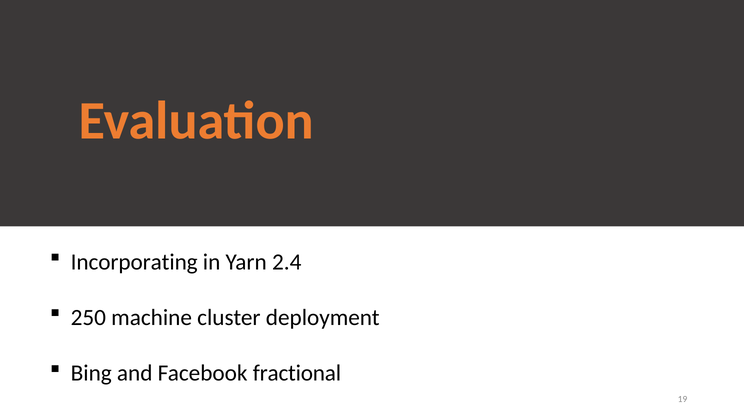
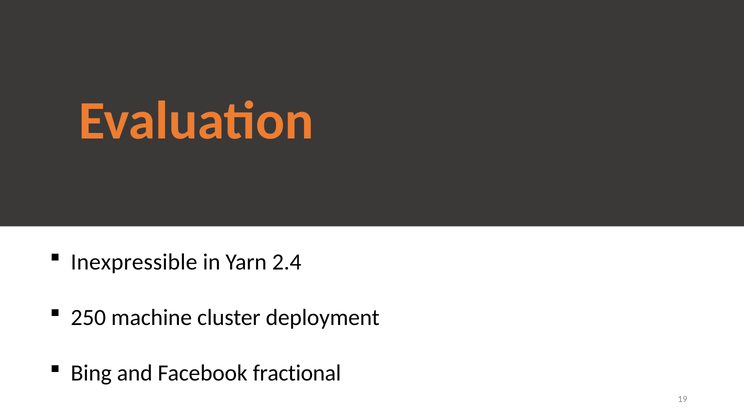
Incorporating: Incorporating -> Inexpressible (134, 262)
